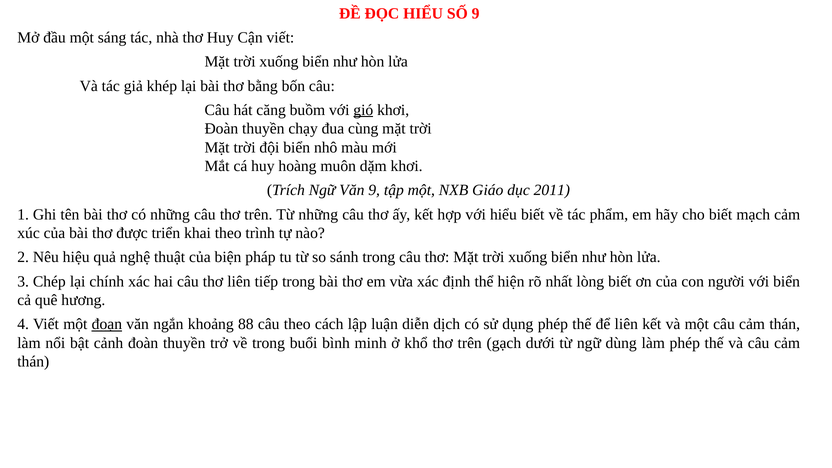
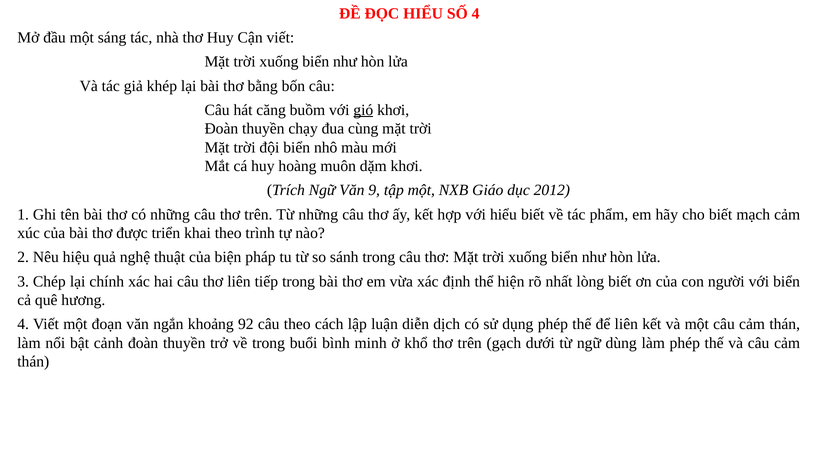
SỐ 9: 9 -> 4 (476, 13)
2011: 2011 -> 2012 (552, 190)
đoạn underline: present -> none (107, 324)
88: 88 -> 92 (246, 324)
